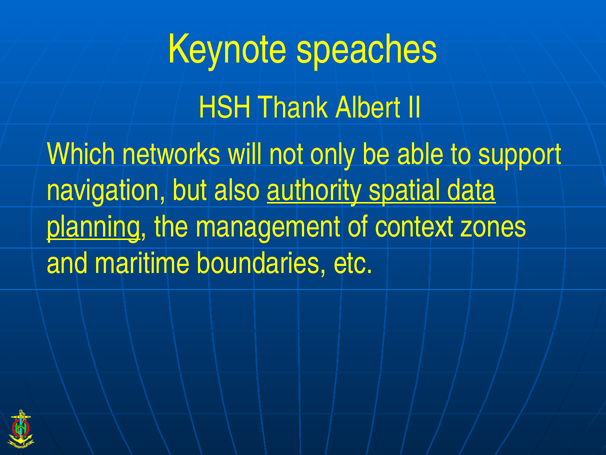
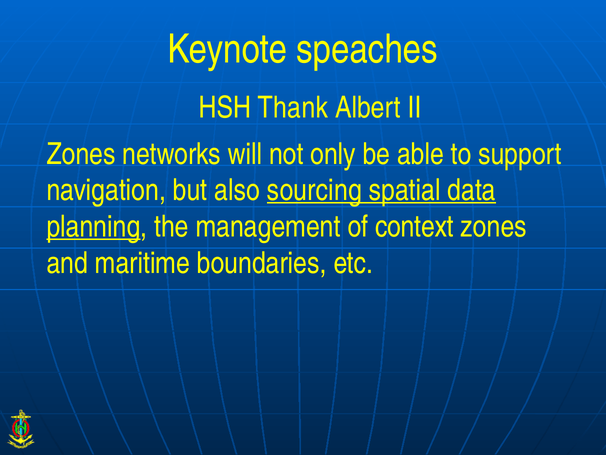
Which: Which -> Zones (81, 154)
authority: authority -> sourcing (314, 190)
